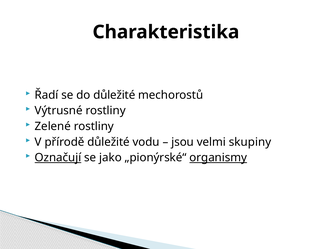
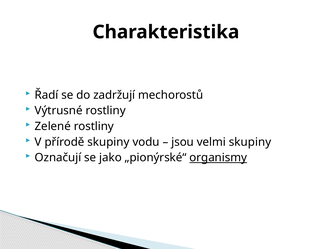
do důležité: důležité -> zadržují (114, 95)
přírodě důležité: důležité -> skupiny (108, 142)
Označují underline: present -> none (58, 158)
